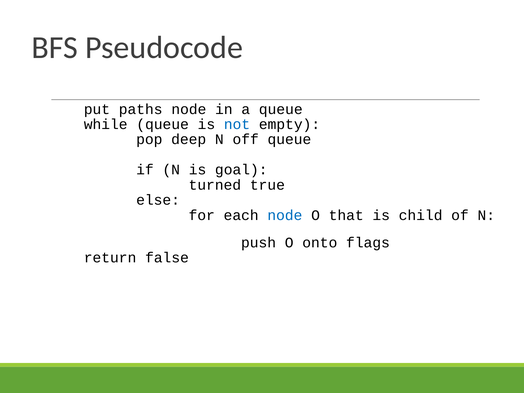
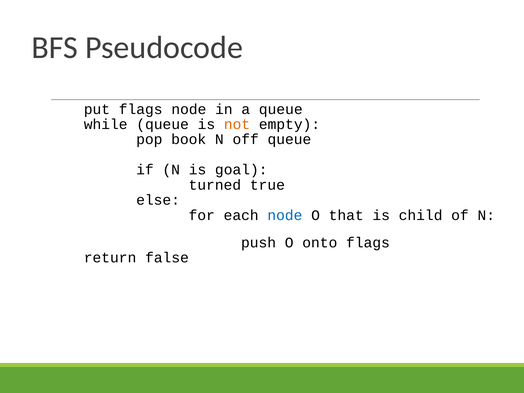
put paths: paths -> flags (141, 109)
not colour: blue -> orange (237, 124)
deep: deep -> book (189, 140)
